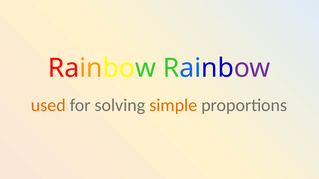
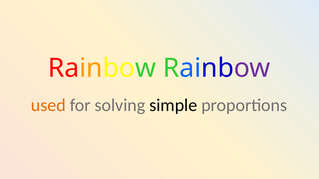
simple colour: orange -> black (173, 106)
